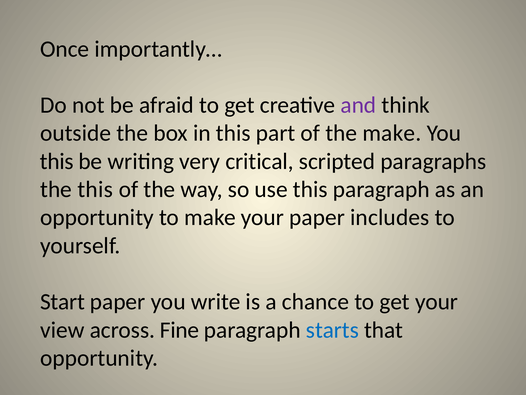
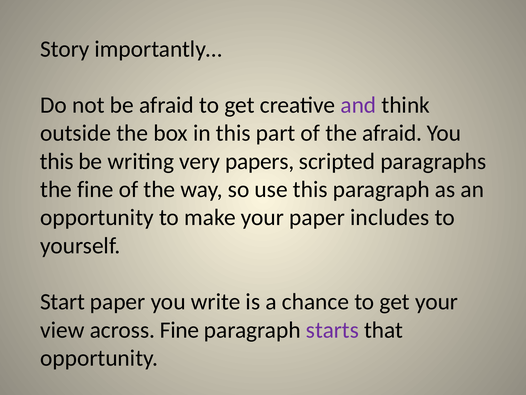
Once: Once -> Story (65, 49)
the make: make -> afraid (392, 133)
critical: critical -> papers (260, 161)
the this: this -> fine (95, 189)
starts colour: blue -> purple (332, 330)
